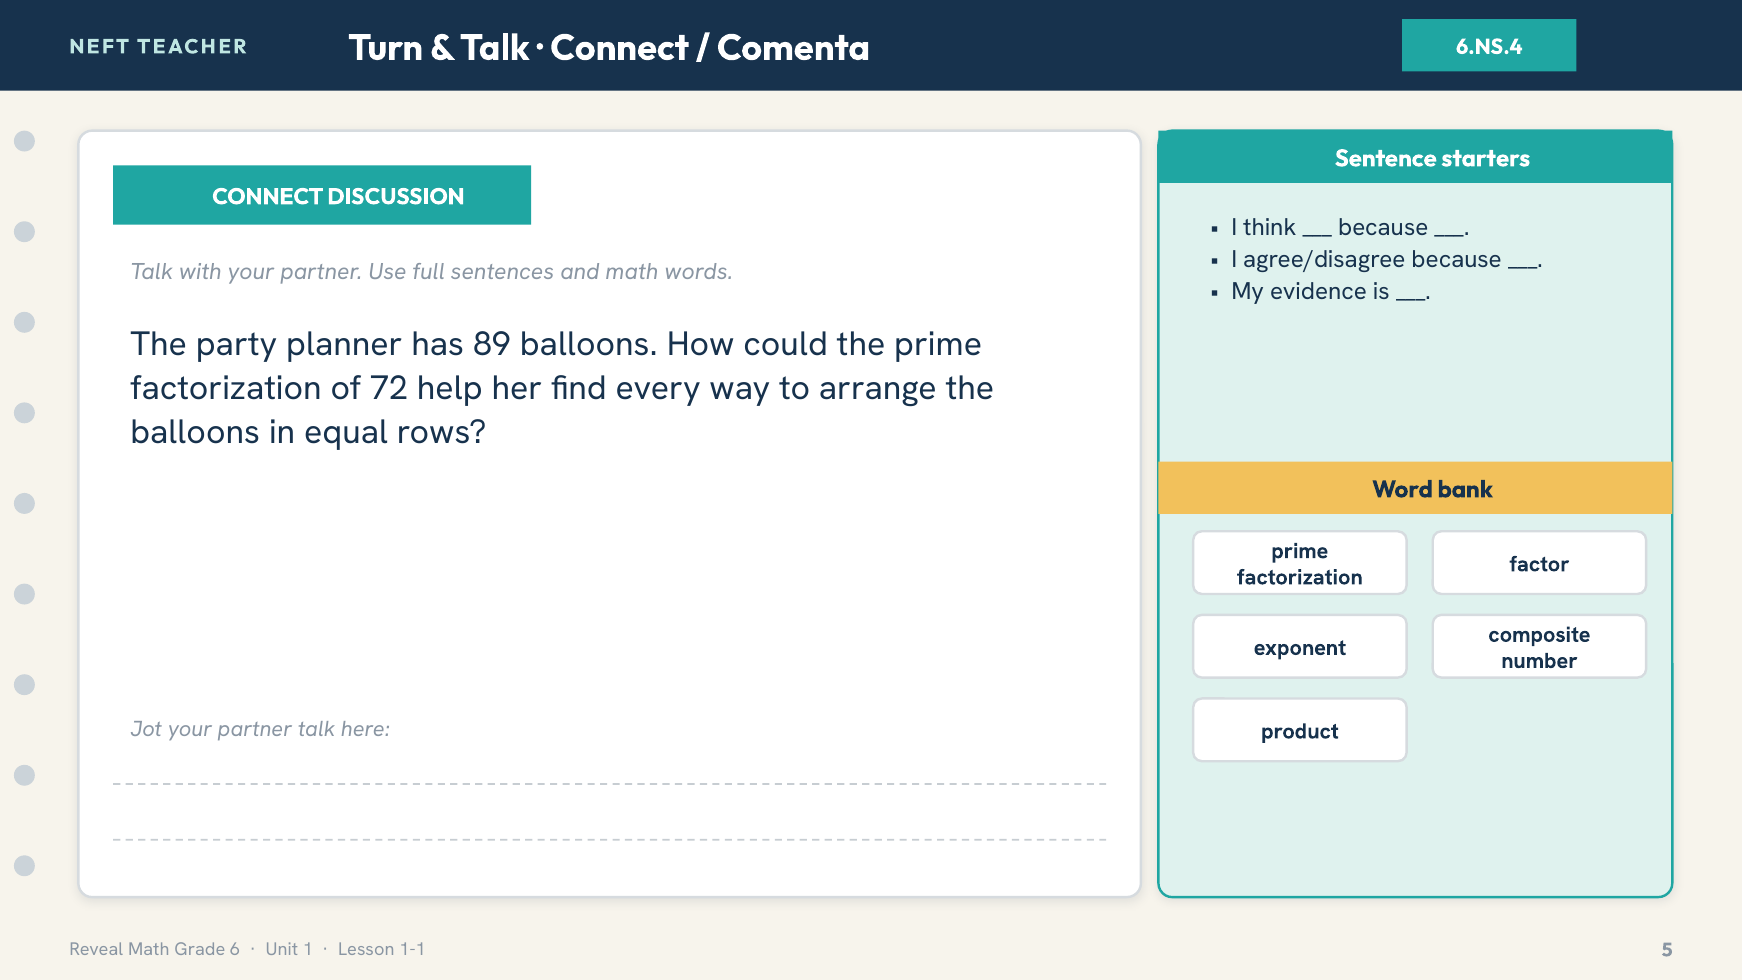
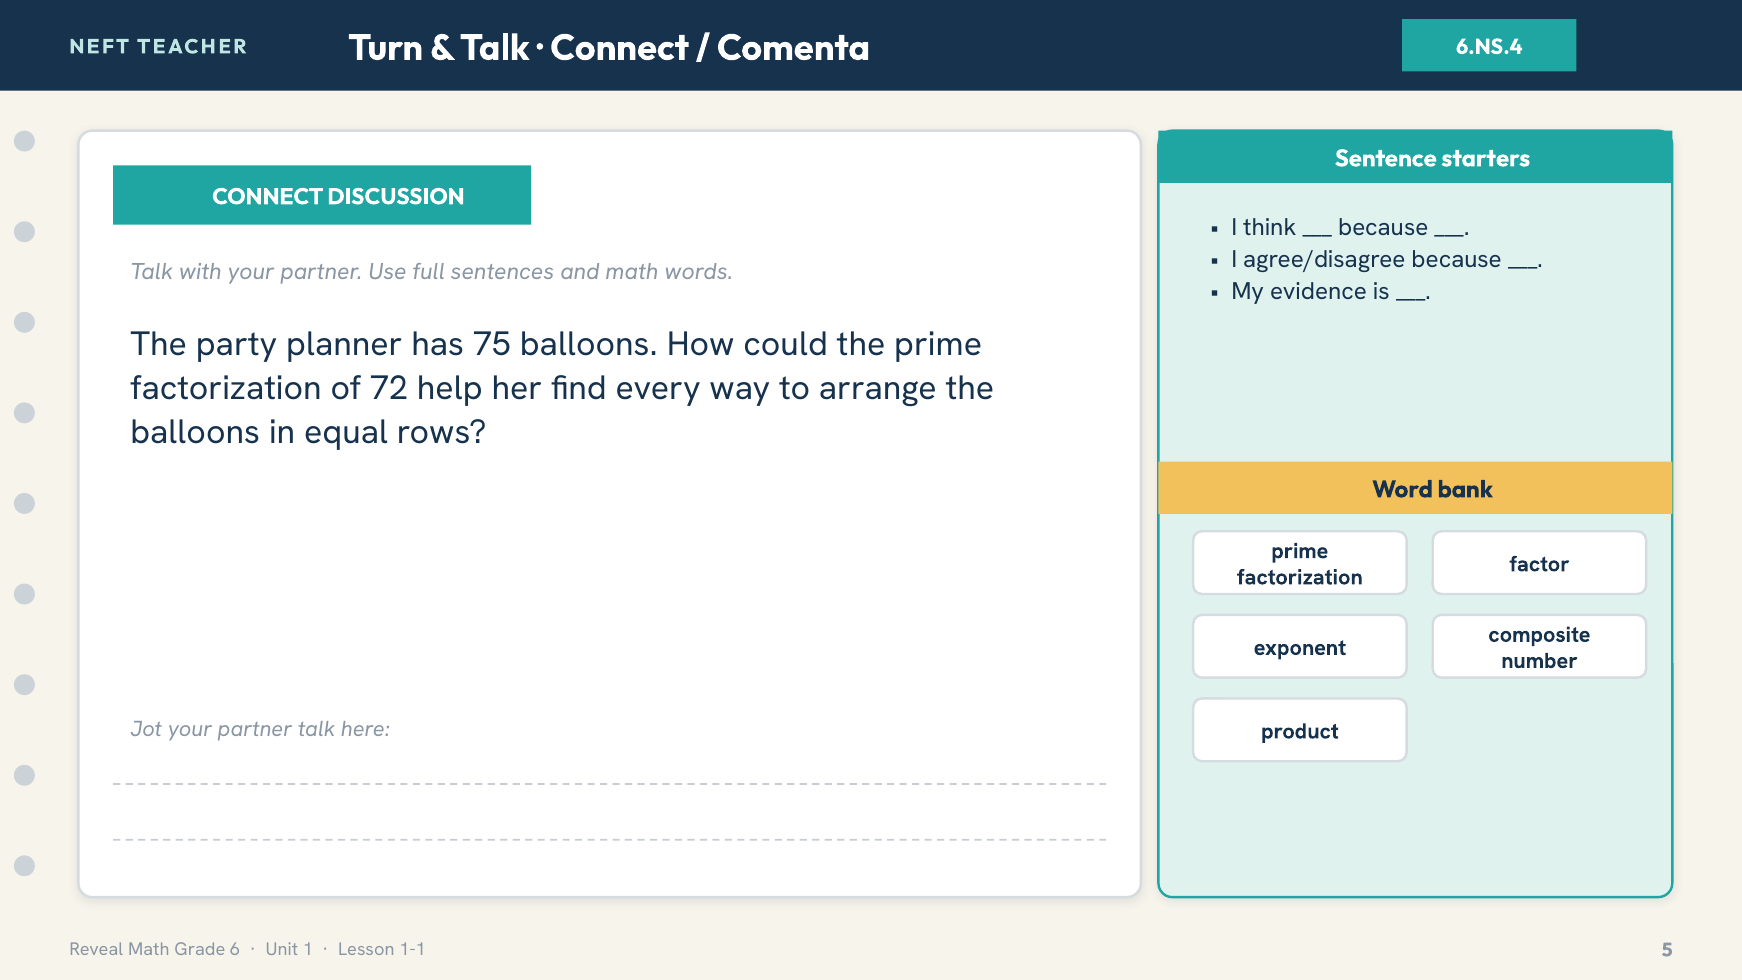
89: 89 -> 75 (492, 344)
